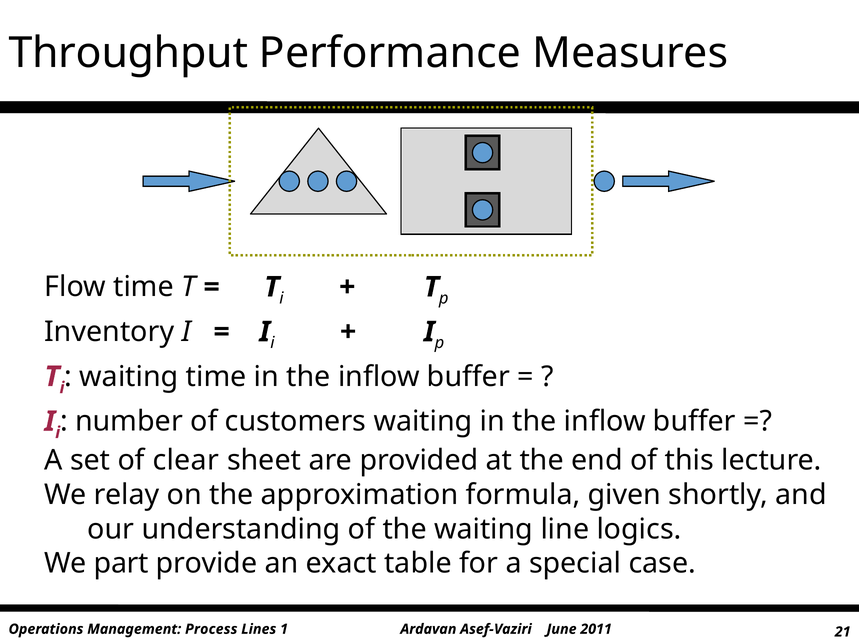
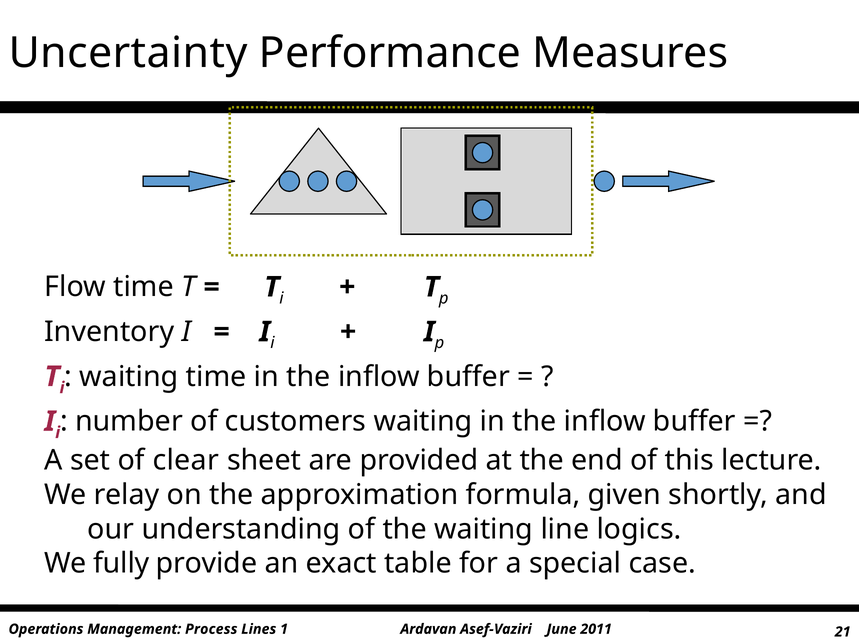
Throughput: Throughput -> Uncertainty (128, 53)
part: part -> fully (121, 564)
